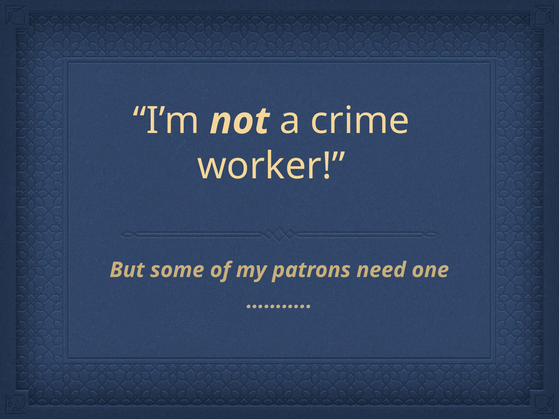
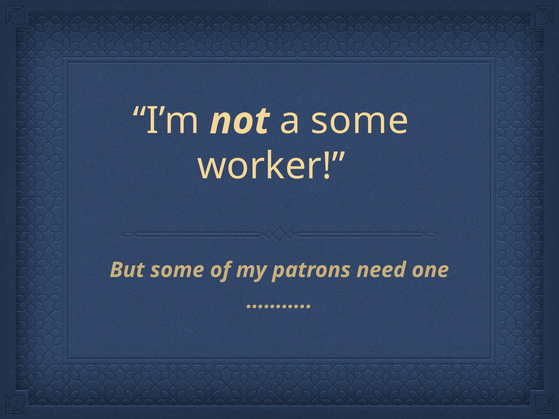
a crime: crime -> some (360, 121)
